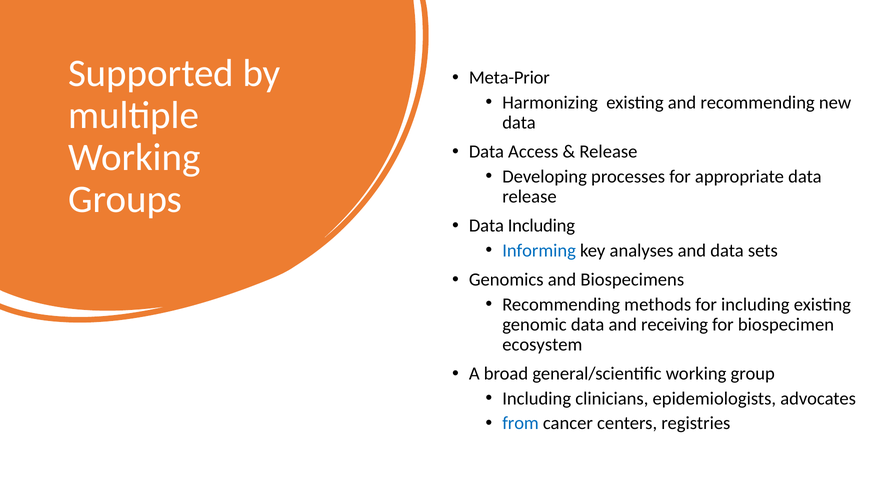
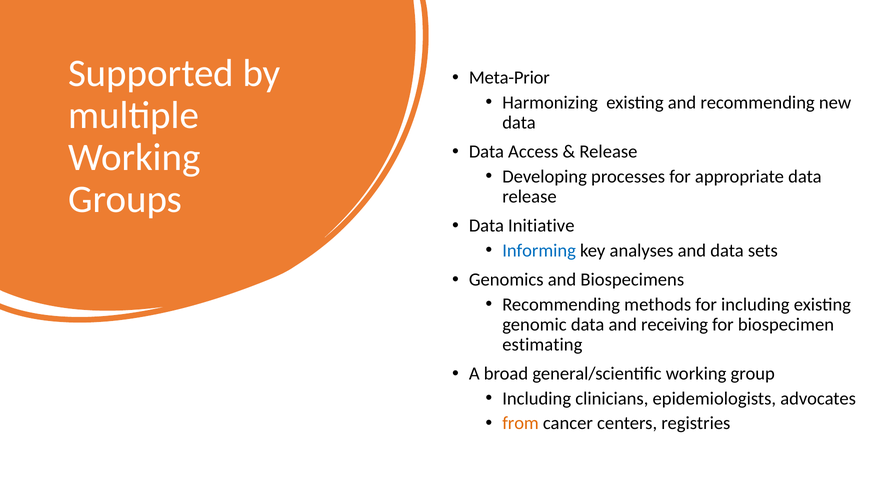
Data Including: Including -> Initiative (541, 226)
ecosystem: ecosystem -> estimating (542, 345)
from colour: blue -> orange (521, 423)
